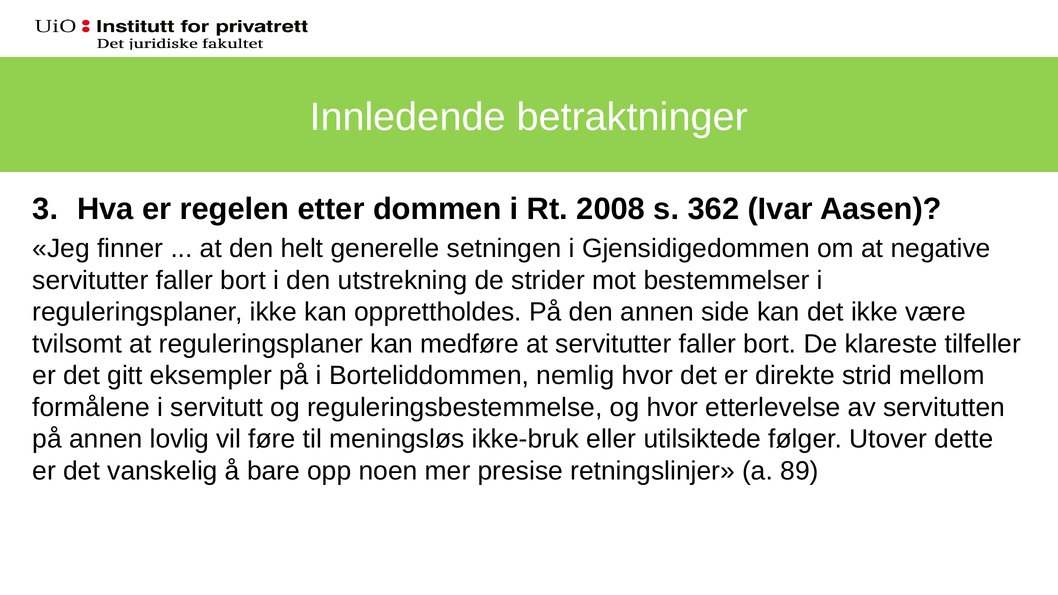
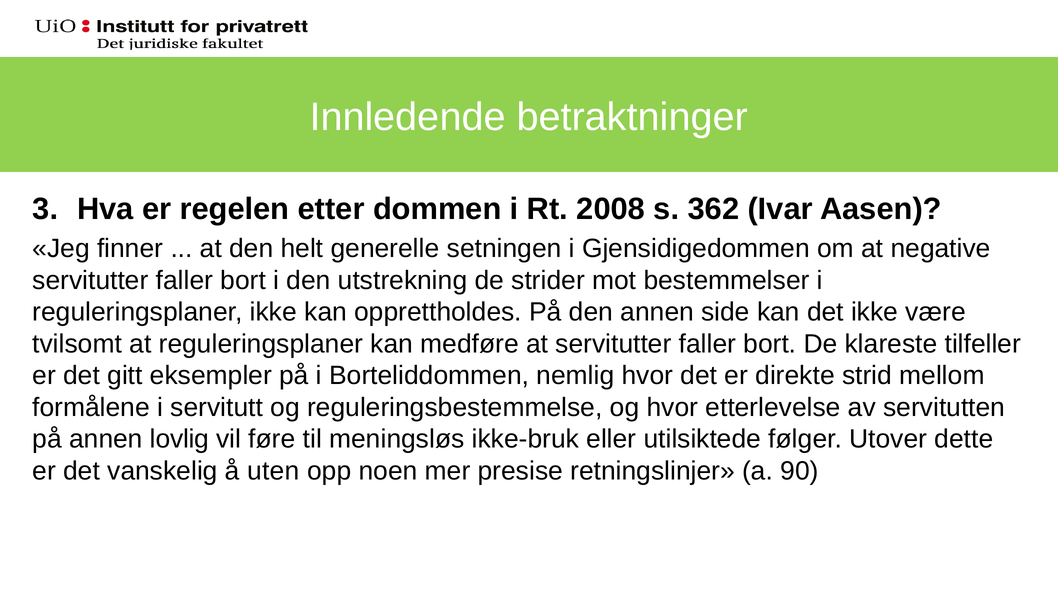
bare: bare -> uten (273, 471)
89: 89 -> 90 (799, 471)
